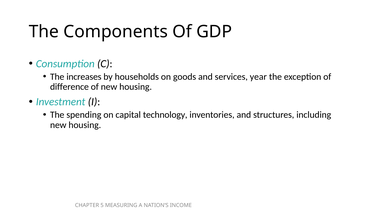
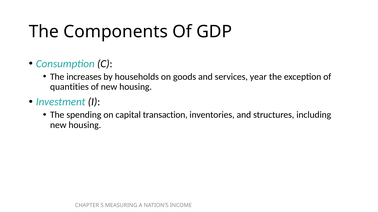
difference: difference -> quantities (69, 87)
technology: technology -> transaction (165, 115)
